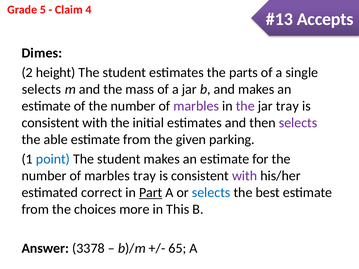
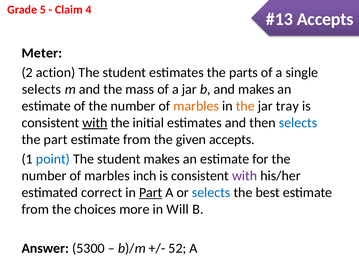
Dimes: Dimes -> Meter (42, 53)
height: height -> action (56, 73)
marbles colour: purple -> orange (196, 106)
the colour: purple -> orange (245, 106)
with underline: none -> present (95, 123)
selects colour: purple -> blue (298, 123)
the able: able -> part (56, 140)
given parking: parking -> accepts (232, 140)
marbles tray: tray -> inch (145, 176)
This: This -> Will (178, 209)
3378: 3378 -> 5300 (88, 249)
65: 65 -> 52 (177, 249)
